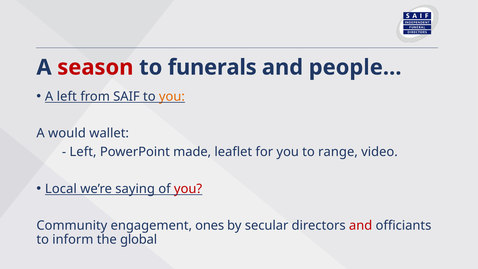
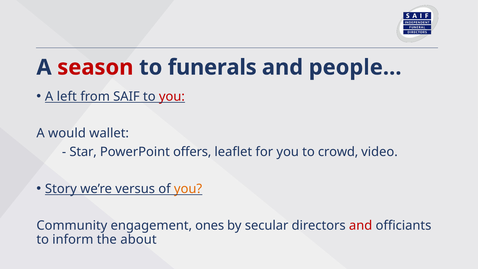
you colour: orange -> red (172, 96)
Left: Left -> Star (83, 152)
made: made -> offers (192, 152)
range: range -> crowd (338, 152)
Local: Local -> Story (61, 189)
saying: saying -> versus (135, 189)
you colour: red -> orange (188, 189)
global: global -> about (138, 240)
